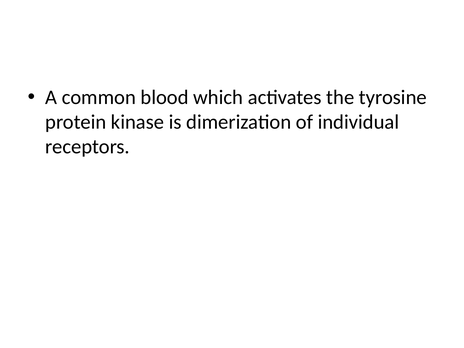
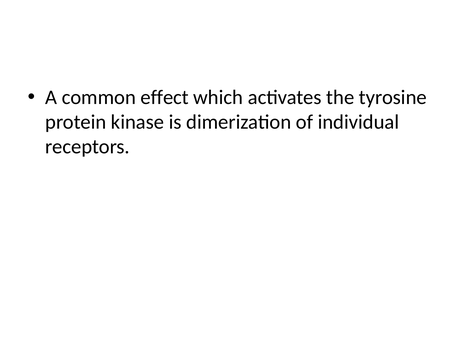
blood: blood -> effect (165, 97)
